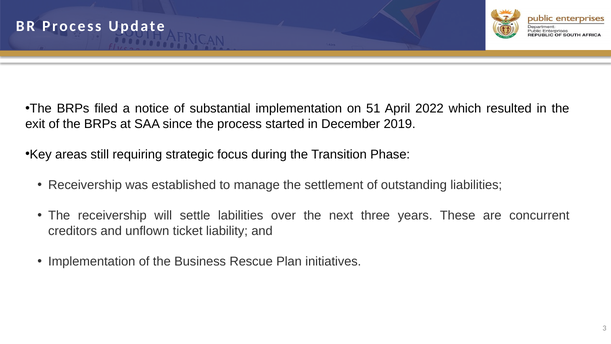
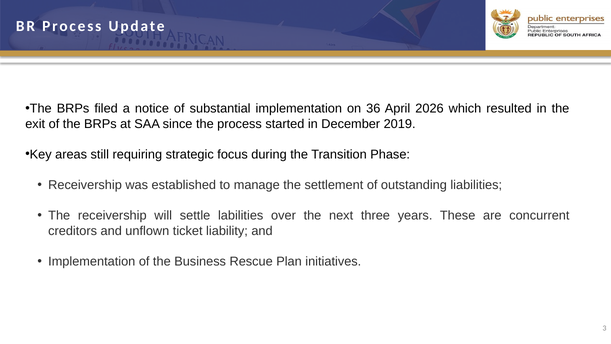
51: 51 -> 36 (373, 108)
2022: 2022 -> 2026 (429, 108)
